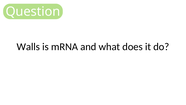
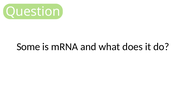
Walls: Walls -> Some (28, 47)
